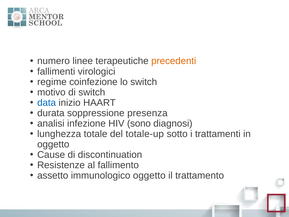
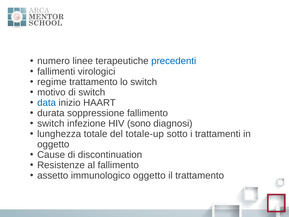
precedenti colour: orange -> blue (174, 61)
regime coinfezione: coinfezione -> trattamento (93, 82)
soppressione presenza: presenza -> fallimento (147, 113)
analisi: analisi -> switch (51, 123)
